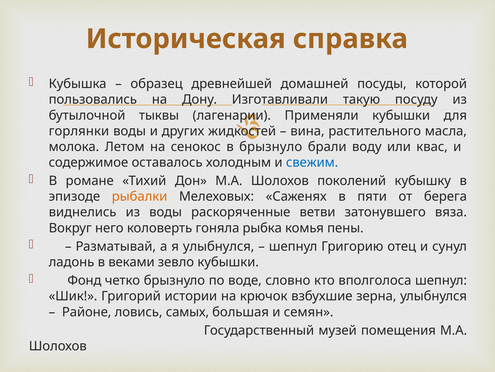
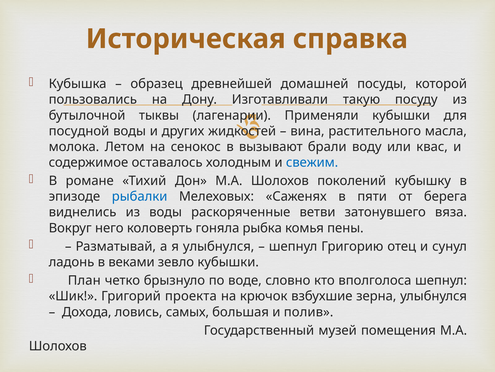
горлянки: горлянки -> посудной (79, 131)
в брызнуло: брызнуло -> вызывают (271, 146)
рыбалки colour: orange -> blue (140, 196)
Фонд: Фонд -> План (84, 280)
истории: истории -> проекта (191, 296)
Районе: Районе -> Дохода (87, 311)
семян: семян -> полив (309, 311)
